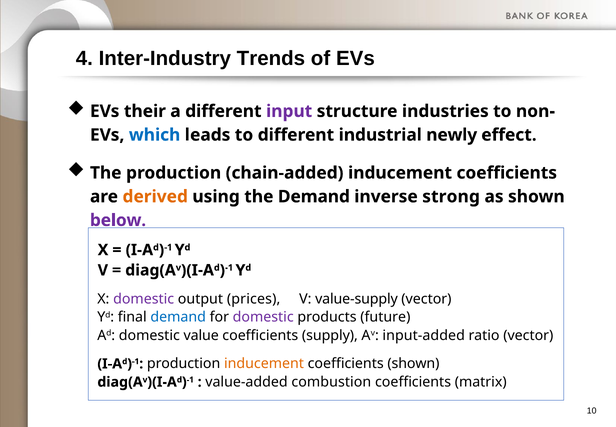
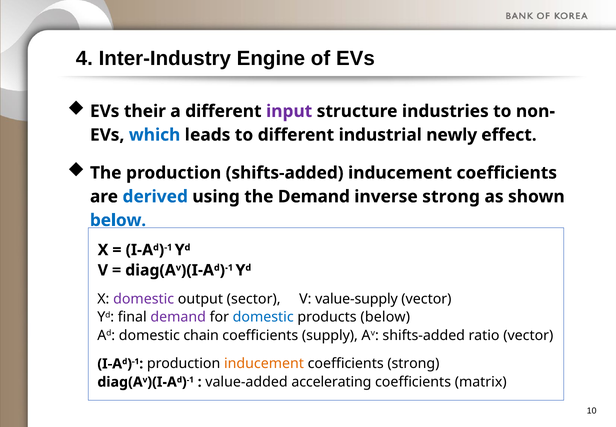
Trends: Trends -> Engine (271, 58)
production chain-added: chain-added -> shifts-added (285, 173)
derived colour: orange -> blue (155, 196)
below colour: purple -> blue (118, 220)
prices: prices -> sector (254, 298)
demand colour: blue -> purple (178, 317)
domestic colour: purple -> blue (263, 317)
products future: future -> below (385, 317)
value: value -> chain (201, 335)
Av input-added: input-added -> shifts-added (424, 335)
coefficients shown: shown -> strong (413, 363)
combustion: combustion -> accelerating (331, 382)
